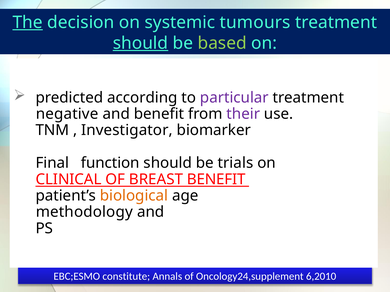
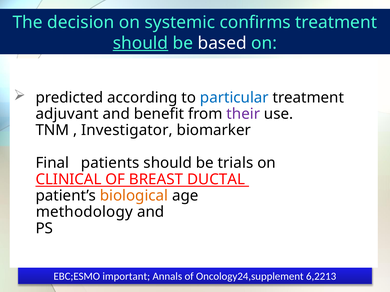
The underline: present -> none (28, 22)
tumours: tumours -> confirms (255, 22)
based colour: light green -> white (222, 43)
particular colour: purple -> blue (234, 98)
negative: negative -> adjuvant (67, 114)
function: function -> patients (110, 163)
BREAST BENEFIT: BENEFIT -> DUCTAL (216, 180)
constitute: constitute -> important (126, 277)
6,2010: 6,2010 -> 6,2213 (321, 277)
